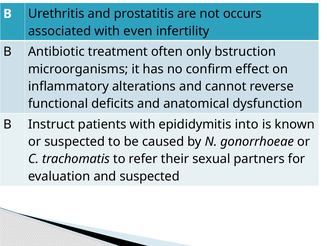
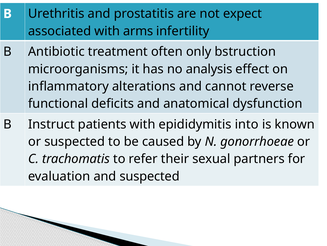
occurs: occurs -> expect (242, 14)
even: even -> arms (138, 31)
confirm: confirm -> analysis (209, 69)
